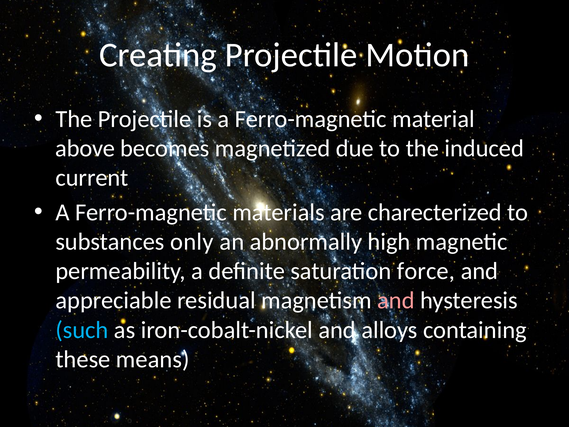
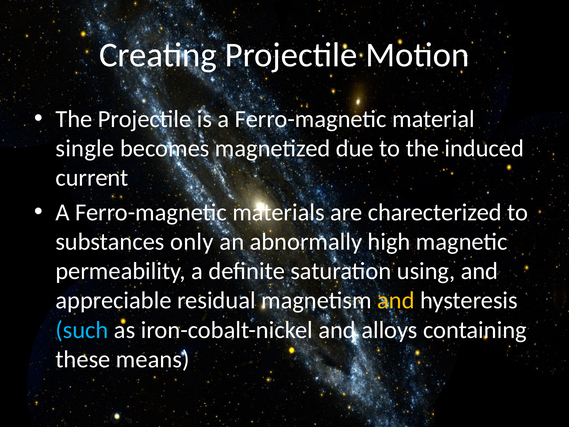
above: above -> single (85, 148)
force: force -> using (426, 271)
and colour: pink -> yellow (396, 300)
